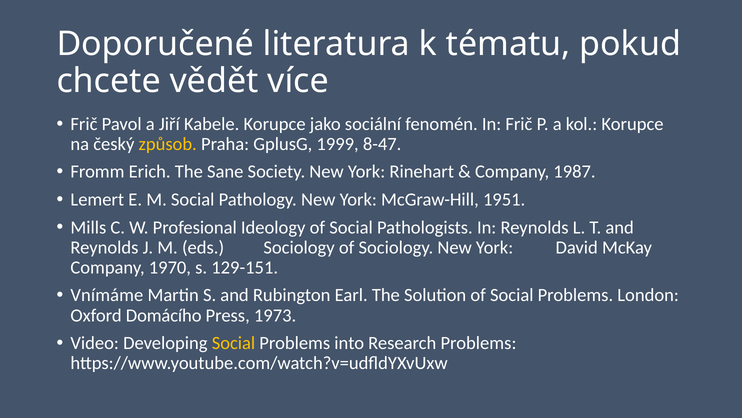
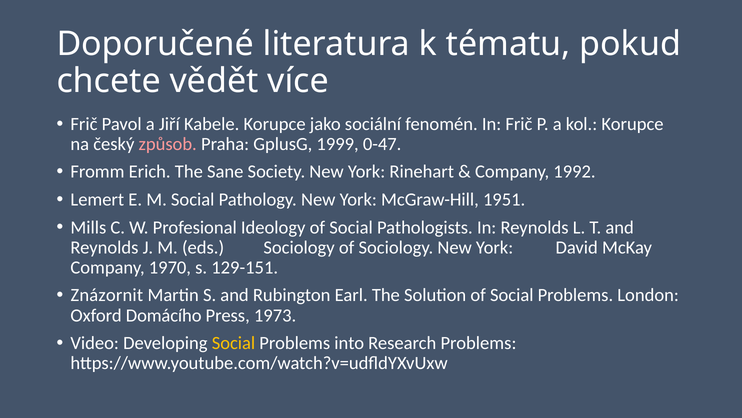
způsob colour: yellow -> pink (168, 144)
8-47: 8-47 -> 0-47 (382, 144)
1987: 1987 -> 1992 (575, 172)
Vnímáme: Vnímáme -> Znázornit (107, 295)
